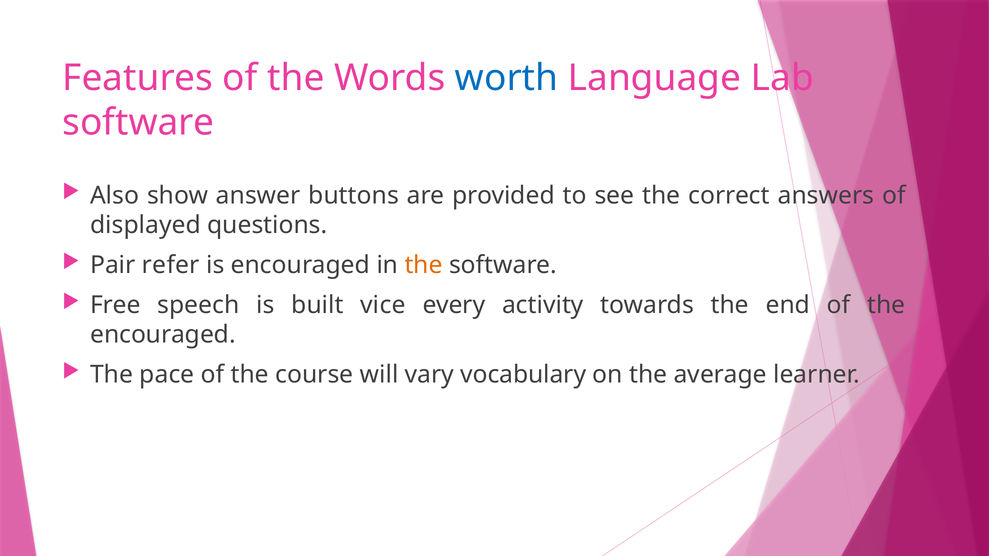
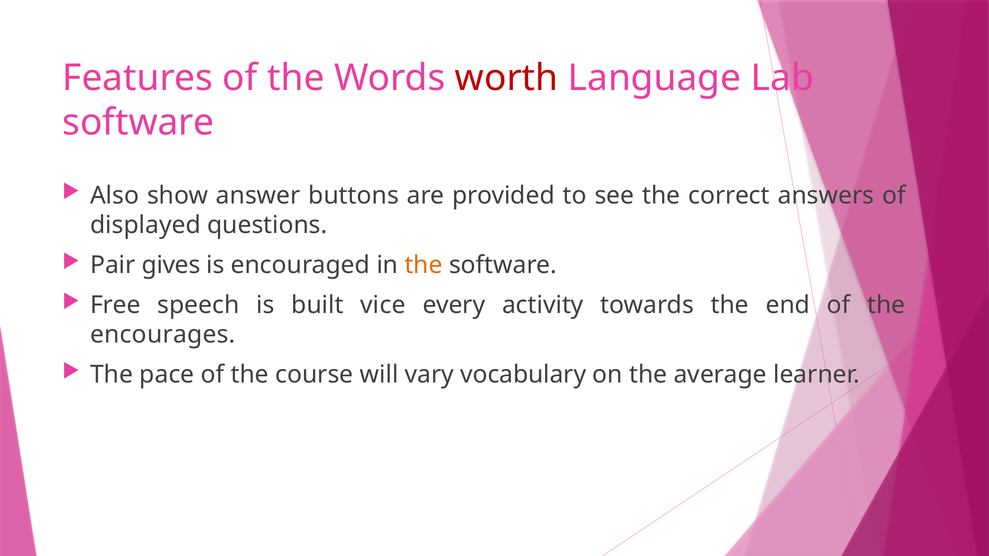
worth colour: blue -> red (507, 78)
refer: refer -> gives (171, 265)
encouraged: encouraged -> encourages (163, 335)
